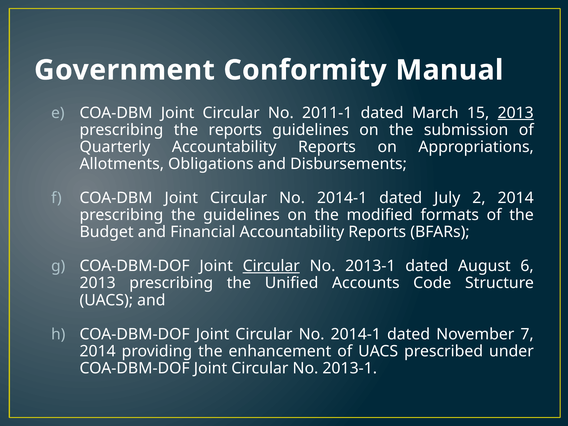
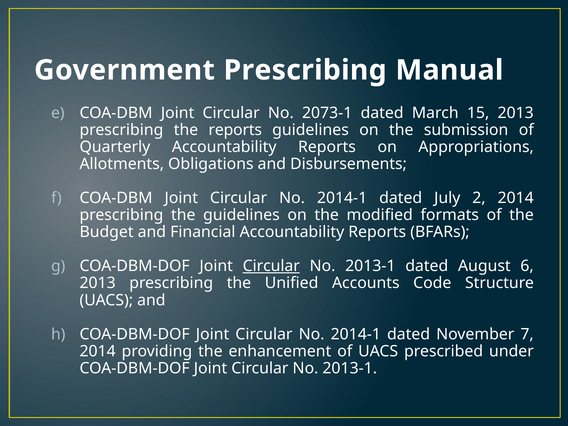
Government Conformity: Conformity -> Prescribing (305, 70)
2011-1: 2011-1 -> 2073-1 (327, 113)
2013 underline: present -> none (516, 113)
